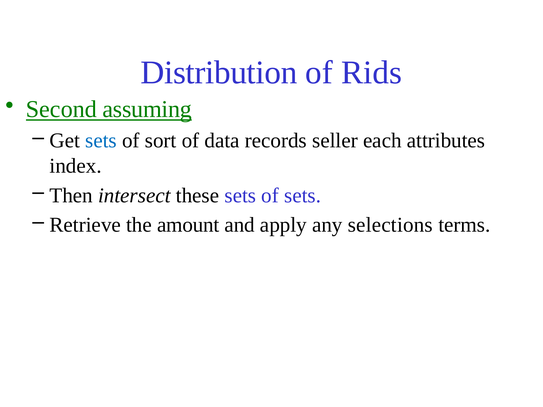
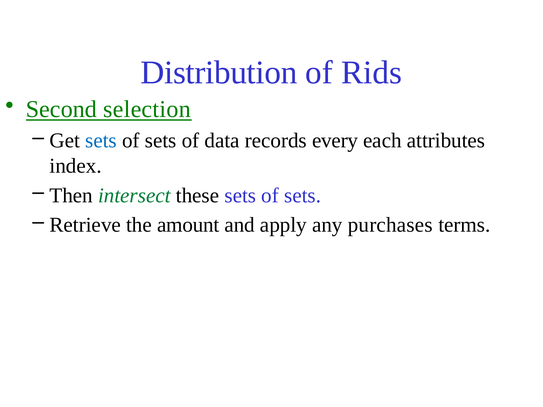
assuming: assuming -> selection (147, 109)
sort: sort -> sets (161, 141)
seller: seller -> every (335, 141)
intersect colour: black -> green (134, 196)
selections: selections -> purchases (390, 225)
